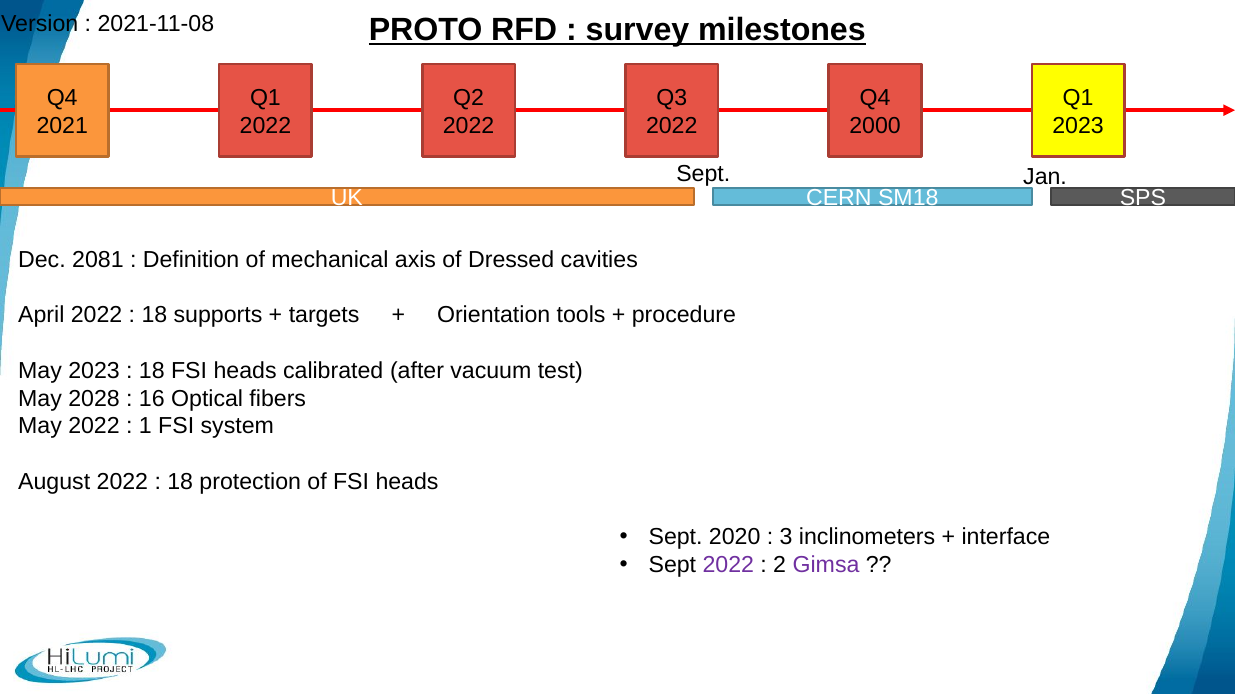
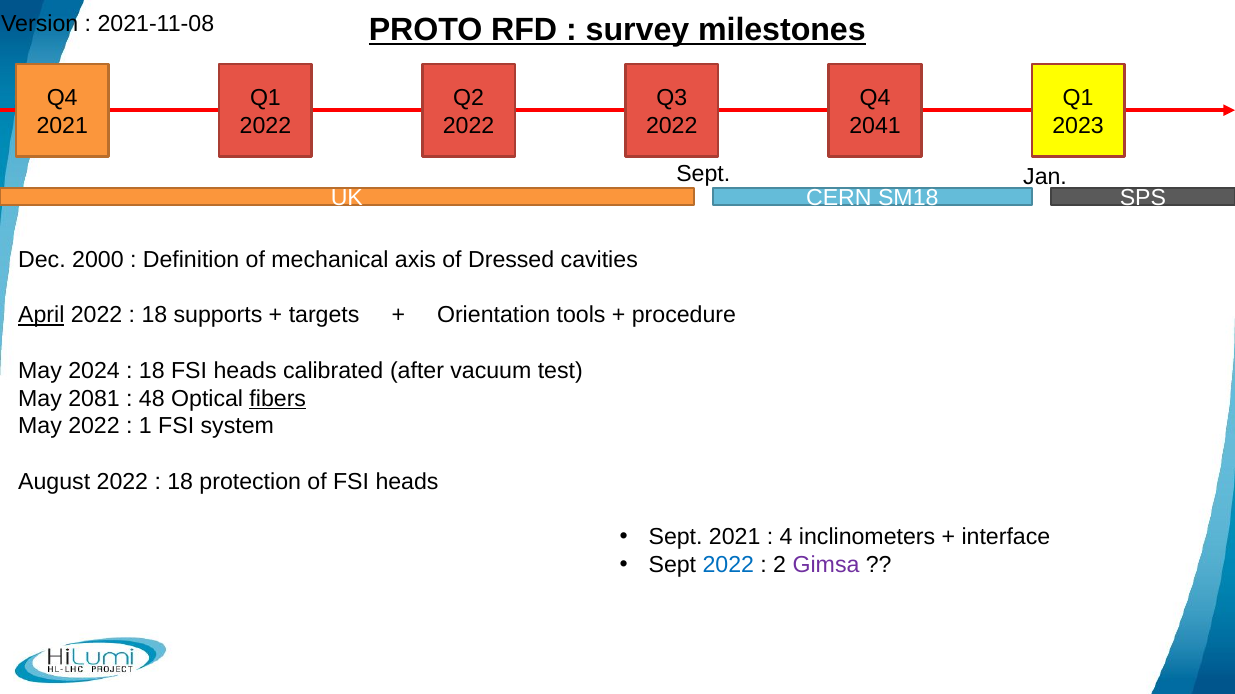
2000: 2000 -> 2041 (875, 126)
2081: 2081 -> 2000 (98, 260)
April underline: none -> present (41, 315)
May 2023: 2023 -> 2024 (94, 371)
2028: 2028 -> 2081 (94, 399)
16: 16 -> 48 (152, 399)
fibers underline: none -> present (278, 399)
Sept 2020: 2020 -> 2021 (735, 538)
3: 3 -> 4 (786, 538)
2022 colour: purple -> blue (728, 566)
